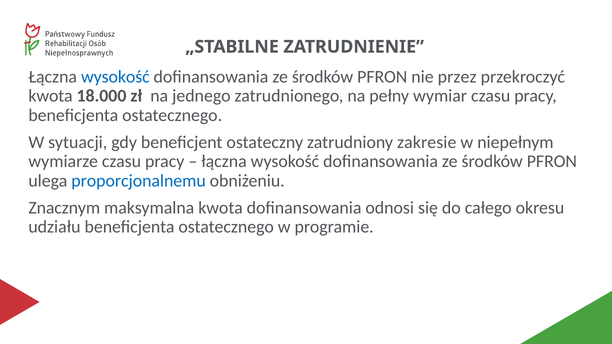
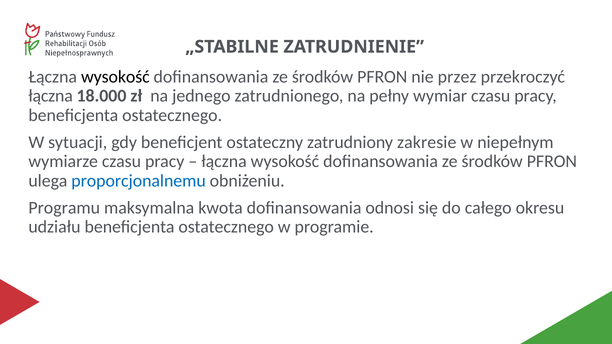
wysokość colour: blue -> black (115, 77)
kwota: kwota -> łączna (51, 96)
Znacznym: Znacznym -> Programu (64, 208)
